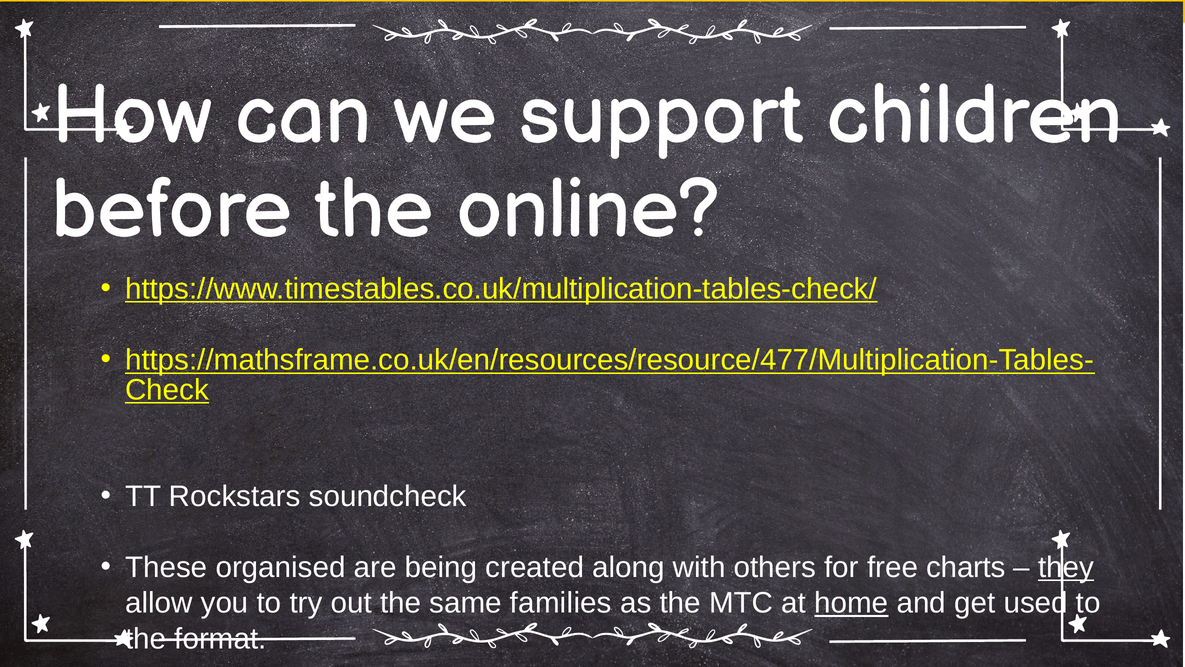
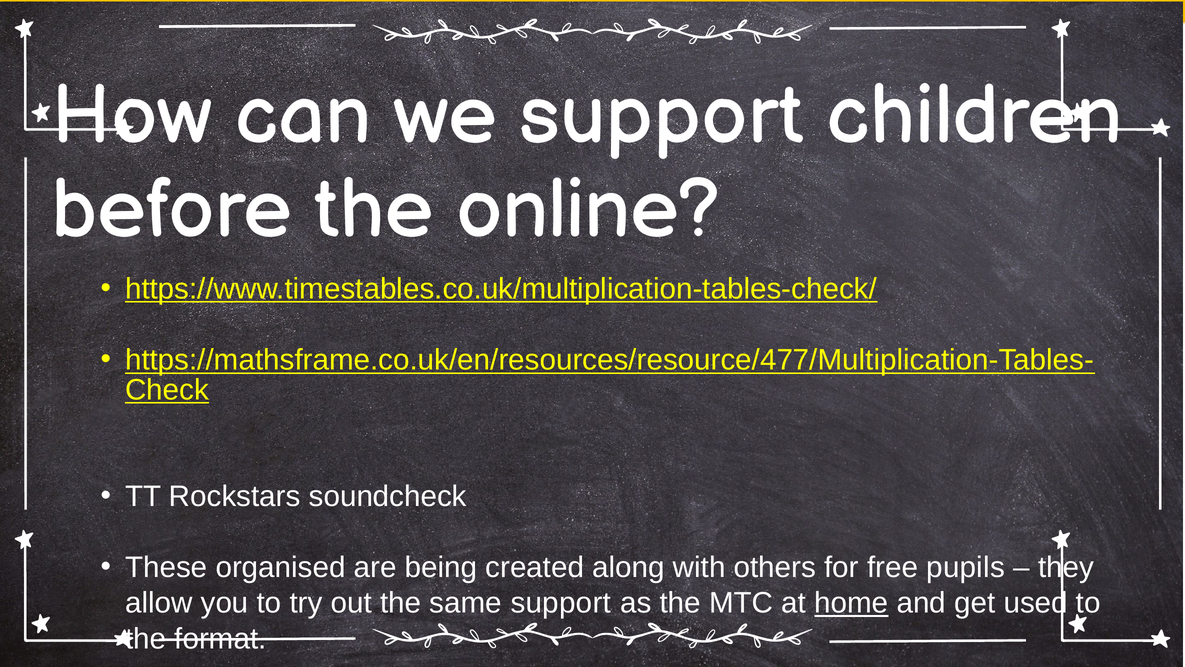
charts: charts -> pupils (966, 567)
they underline: present -> none (1066, 567)
same families: families -> support (561, 603)
